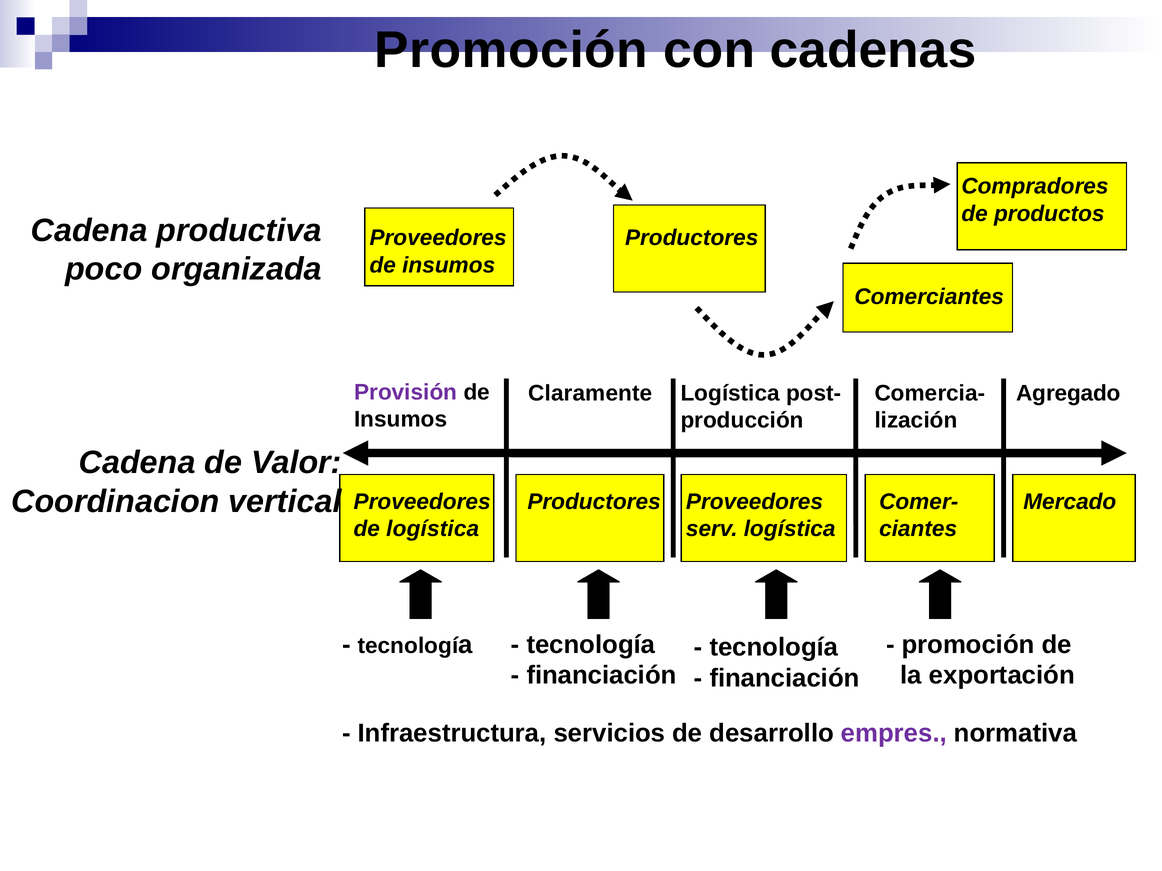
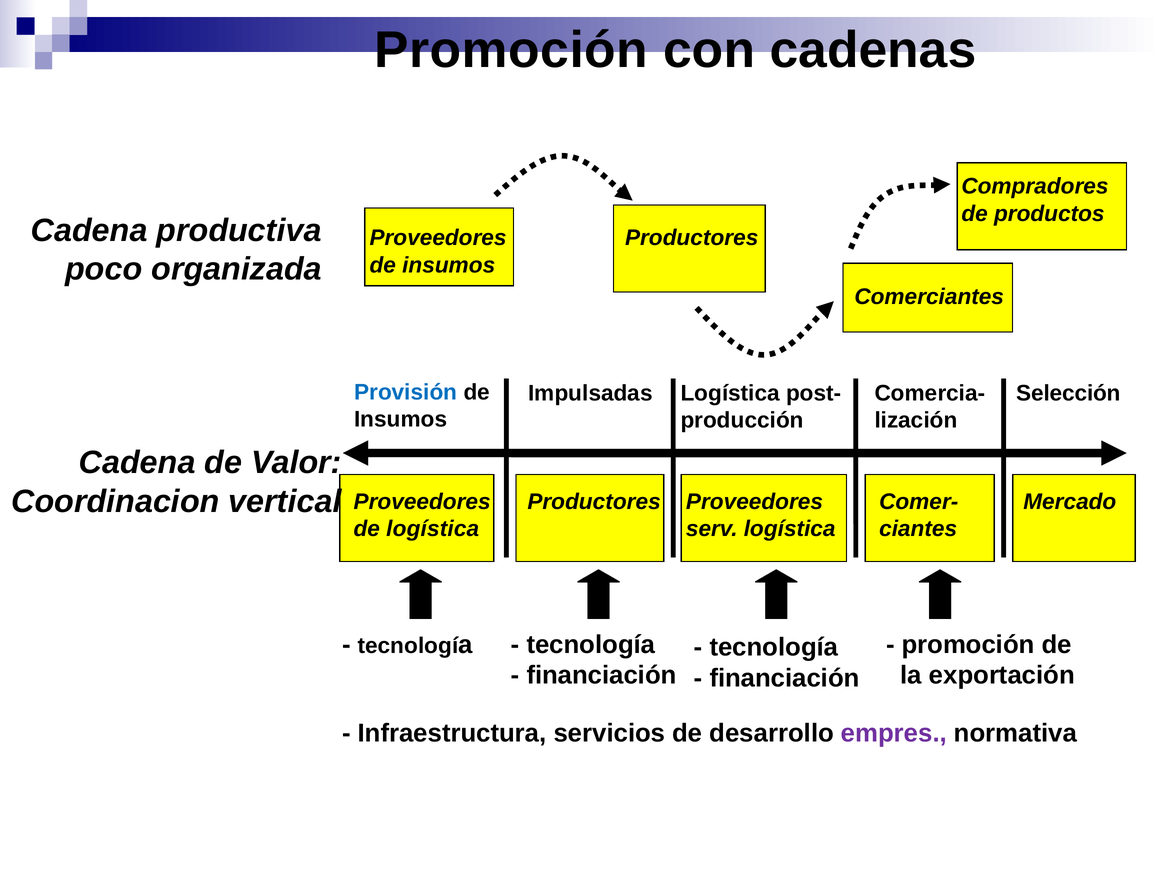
Provisión colour: purple -> blue (406, 393)
Claramente: Claramente -> Impulsadas (590, 394)
Agregado: Agregado -> Selección (1069, 394)
